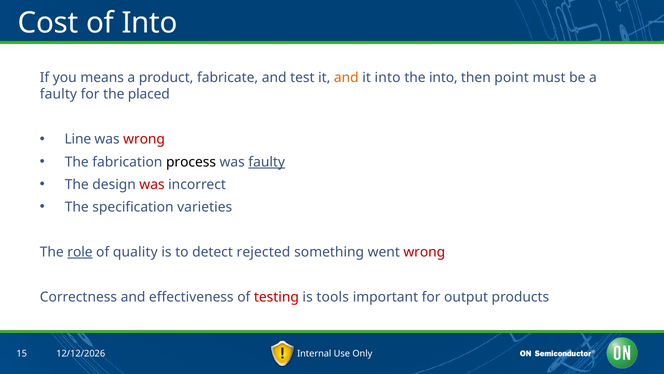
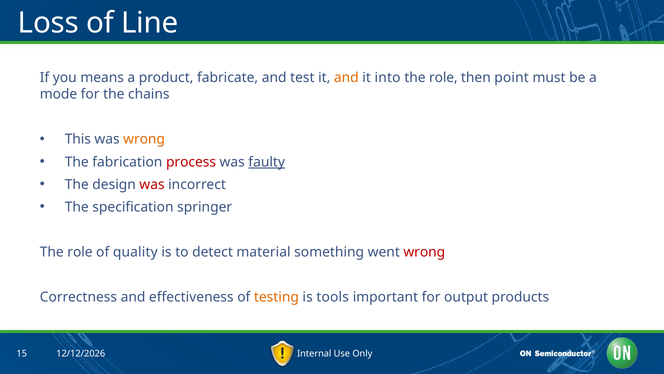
Cost: Cost -> Loss (48, 23)
of Into: Into -> Line (150, 23)
into: into -> role (443, 78)
faulty: faulty -> mode (59, 94)
placed: placed -> chains (149, 94)
Line: Line -> This (78, 139)
wrong colour: red -> orange (144, 139)
process colour: black -> red (191, 162)
varieties: varieties -> springer (205, 207)
role underline: present -> none (80, 252)
rejected: rejected -> material (264, 252)
testing colour: red -> orange (276, 297)
